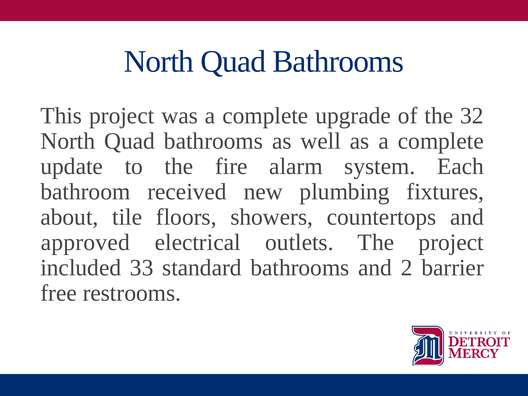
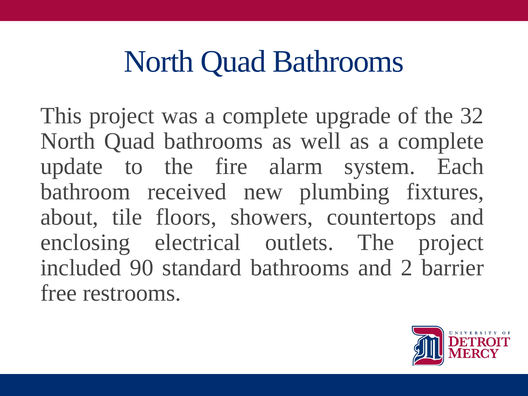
approved: approved -> enclosing (85, 243)
33: 33 -> 90 (142, 268)
